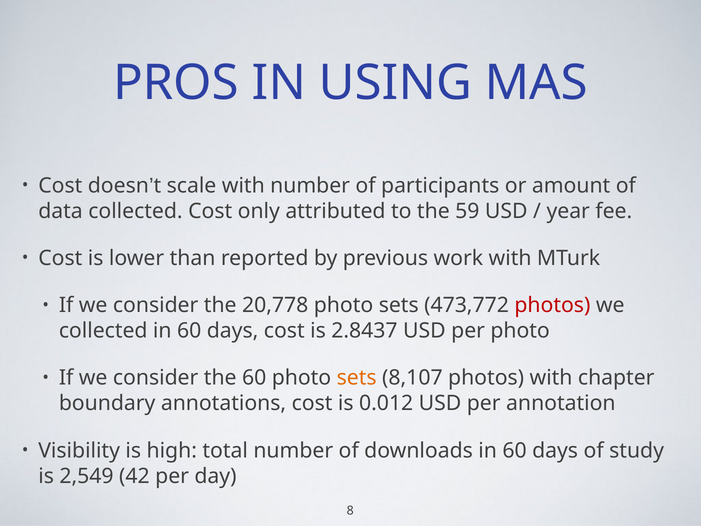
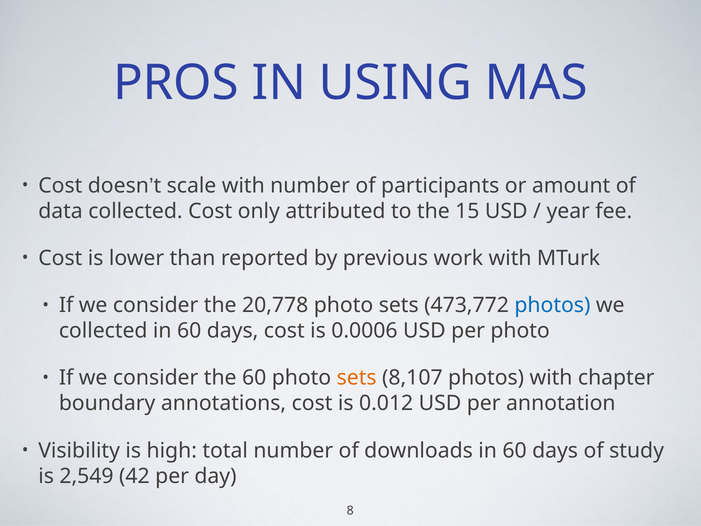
59: 59 -> 15 (467, 211)
photos colour: red -> blue (552, 305)
2.8437: 2.8437 -> 0.0006 (364, 331)
